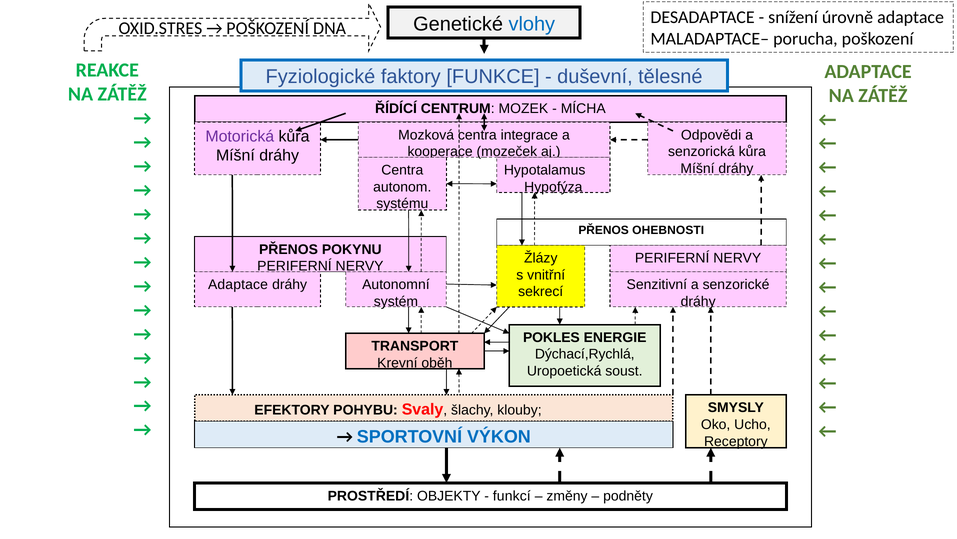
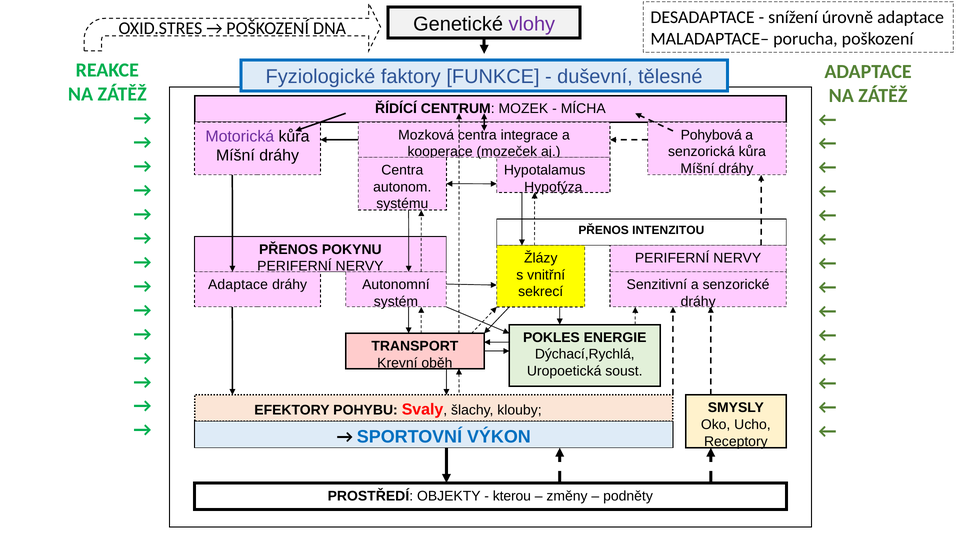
vlohy colour: blue -> purple (532, 24)
Odpovědi: Odpovědi -> Pohybová (711, 135)
OHEBNOSTI: OHEBNOSTI -> INTENZITOU (668, 230)
funkcí: funkcí -> kterou (512, 495)
